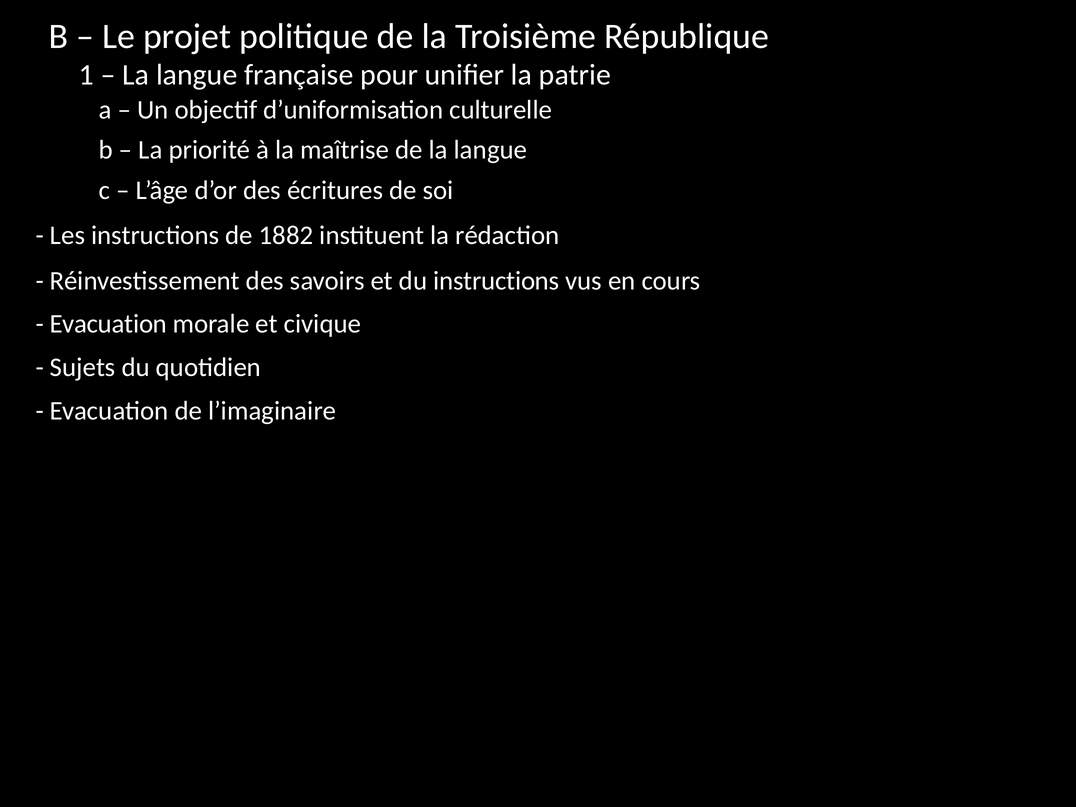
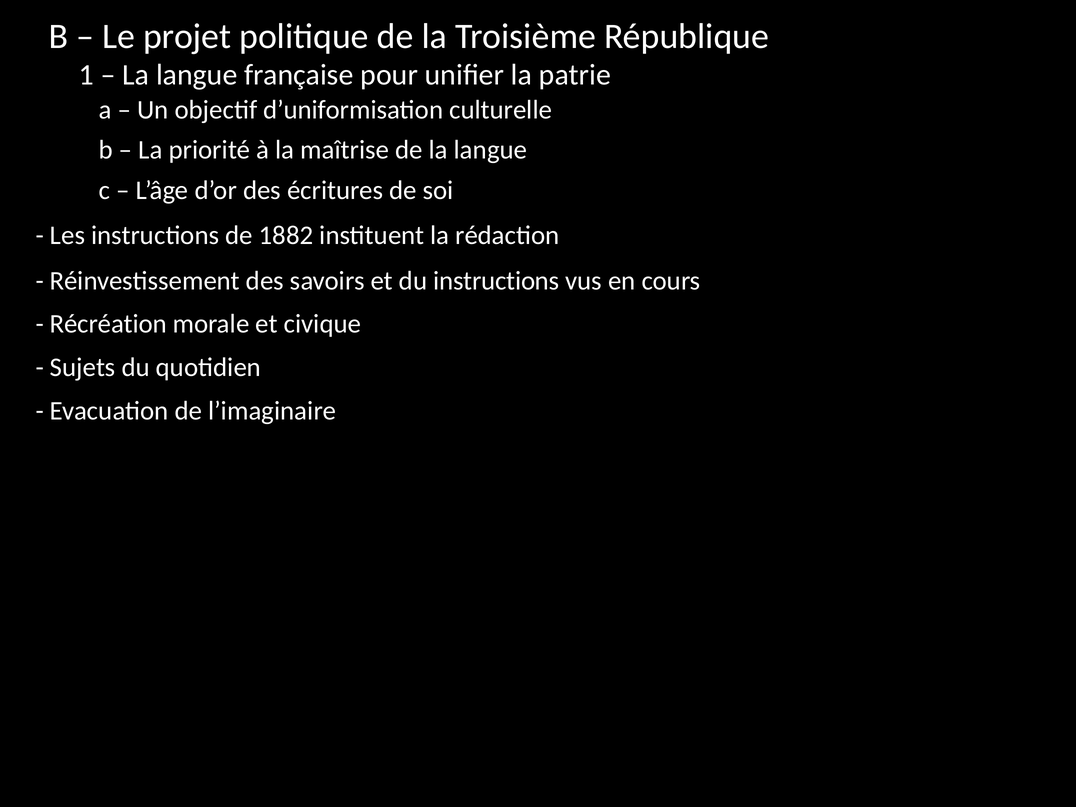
Evacuation: Evacuation -> Récréation (108, 324)
